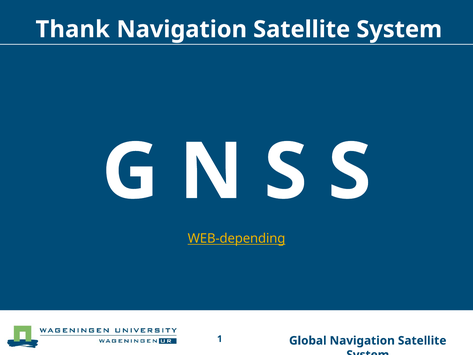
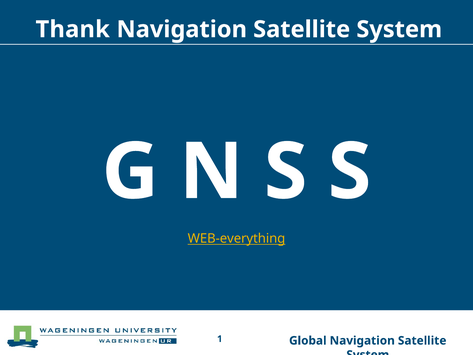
WEB-depending: WEB-depending -> WEB-everything (237, 238)
